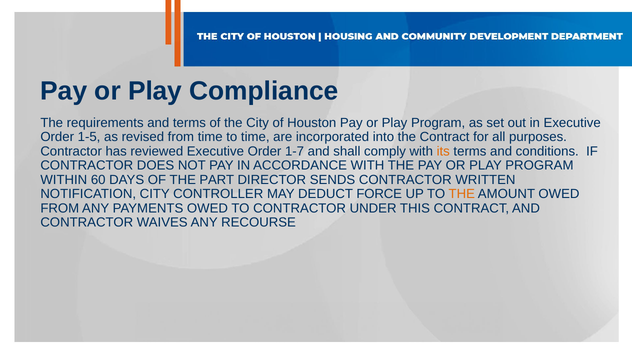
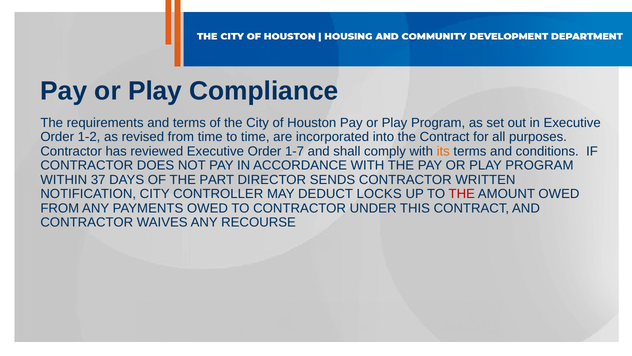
1-5: 1-5 -> 1-2 (89, 137)
60: 60 -> 37 (98, 180)
FORCE: FORCE -> LOCKS (379, 194)
THE colour: orange -> red (462, 194)
